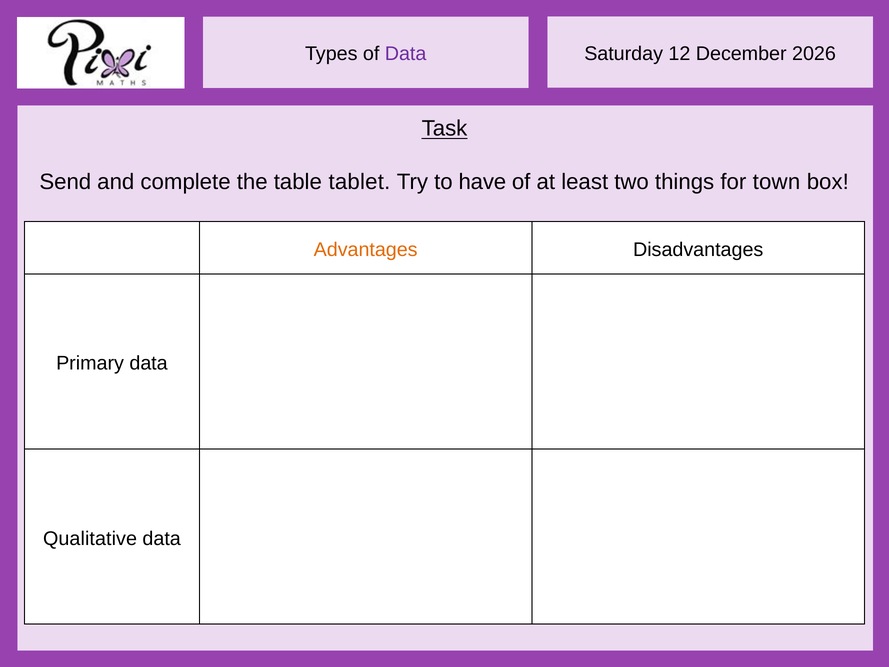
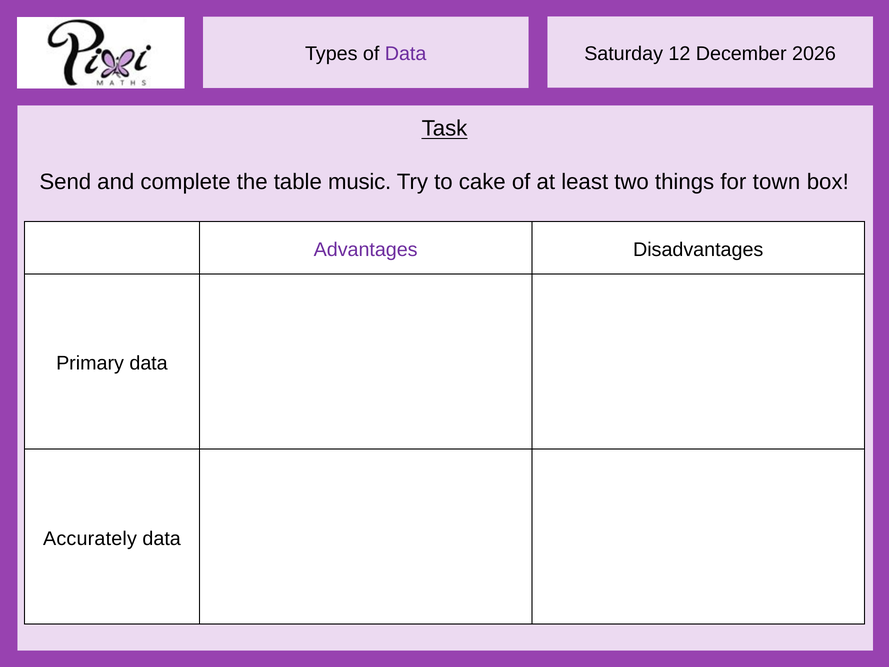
tablet: tablet -> music (360, 182)
have: have -> cake (482, 182)
Advantages colour: orange -> purple (366, 250)
Qualitative: Qualitative -> Accurately (90, 538)
